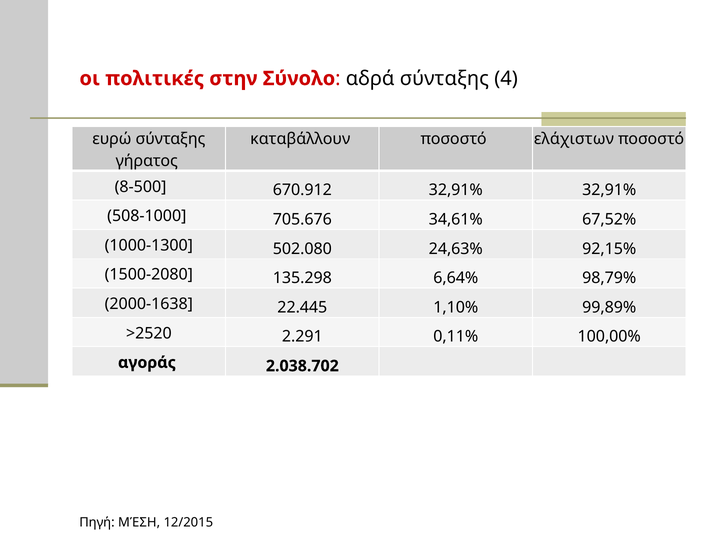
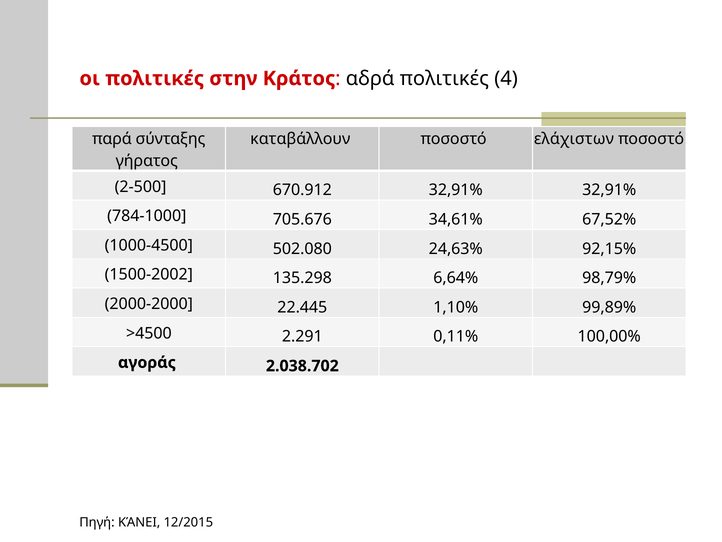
Σύνολο: Σύνολο -> Κράτος (299, 78)
αδρά σύνταξης: σύνταξης -> πολιτικές (444, 78)
ευρώ: ευρώ -> παρά (112, 139)
8-500: 8-500 -> 2-500 (141, 187)
508-1000: 508-1000 -> 784-1000 (147, 216)
1000-1300: 1000-1300 -> 1000-4500 (149, 245)
1500-2080: 1500-2080 -> 1500-2002 (149, 274)
2000-1638: 2000-1638 -> 2000-2000 (149, 304)
>2520: >2520 -> >4500 (149, 333)
ΜΈΣΗ: ΜΈΣΗ -> ΚΆΝΕΙ (139, 522)
